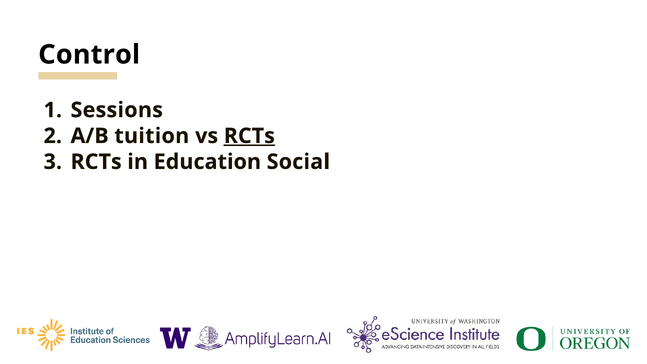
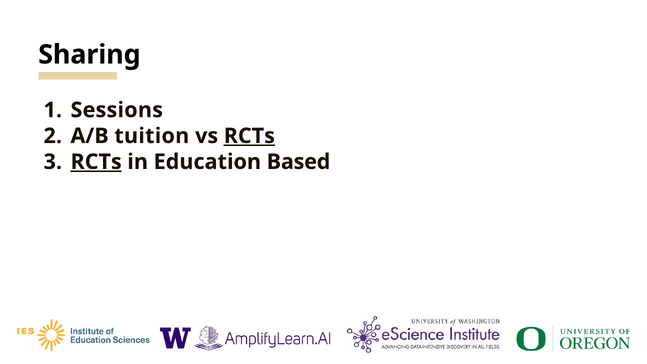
Control: Control -> Sharing (89, 55)
RCTs underline: none -> present (96, 162)
Social: Social -> Based (299, 162)
